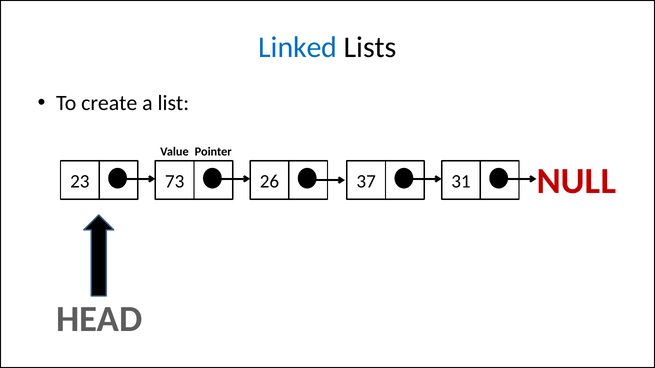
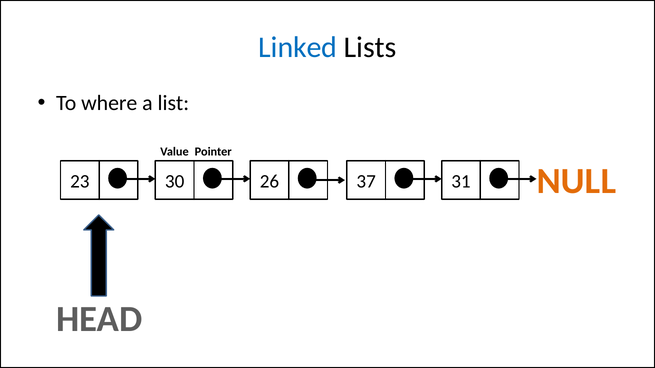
create: create -> where (109, 103)
73: 73 -> 30 (175, 182)
NULL colour: red -> orange (576, 181)
